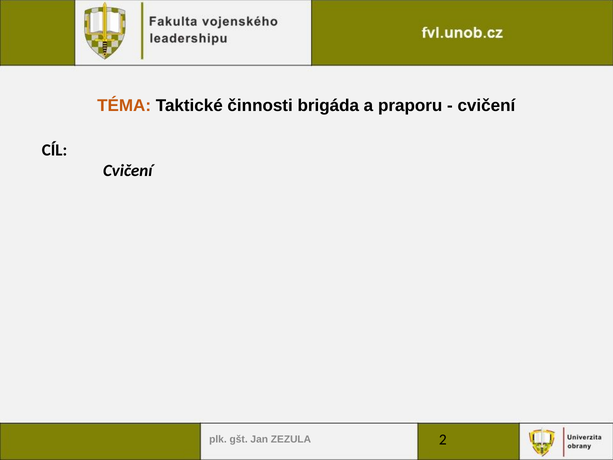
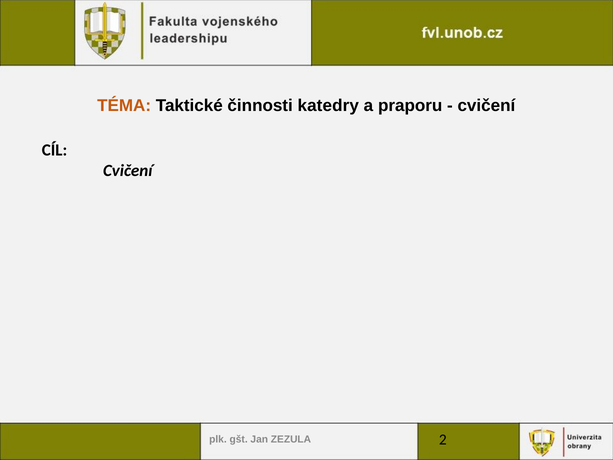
brigáda: brigáda -> katedry (328, 105)
